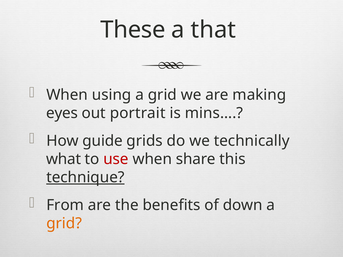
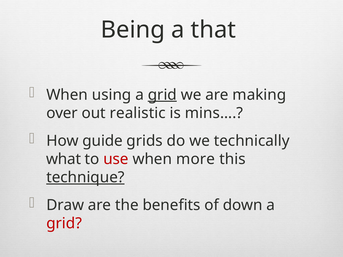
These: These -> Being (133, 30)
grid underline: none -> present (162, 95)
eyes: eyes -> over (62, 113)
portrait: portrait -> realistic (138, 113)
share: share -> more (196, 159)
From: From -> Draw (65, 205)
grid colour: orange -> red (64, 224)
